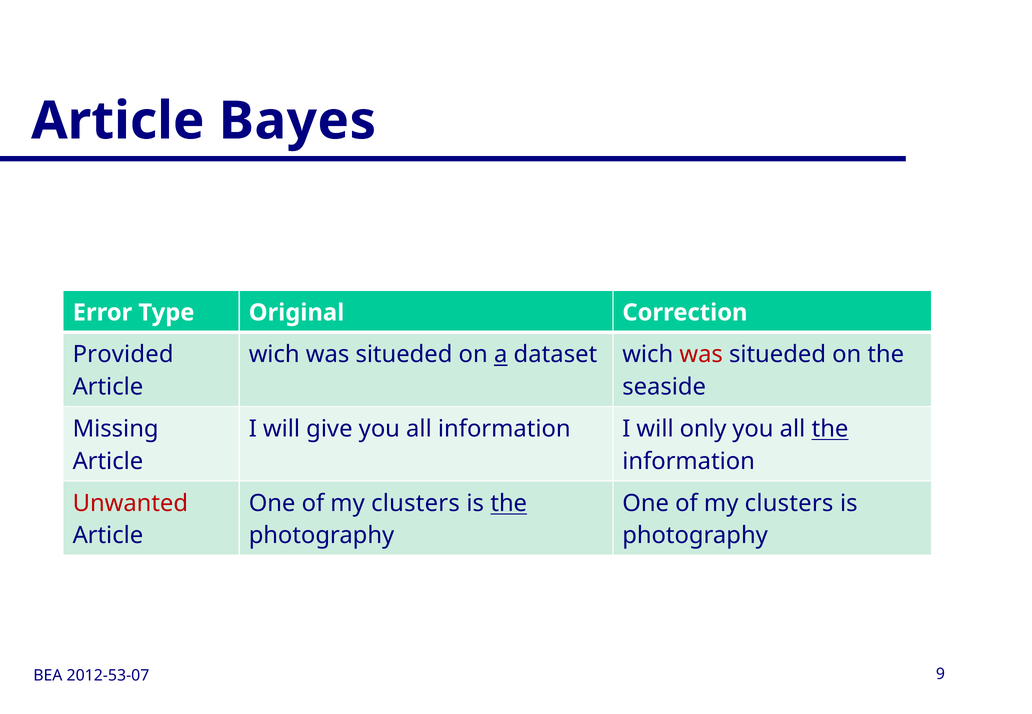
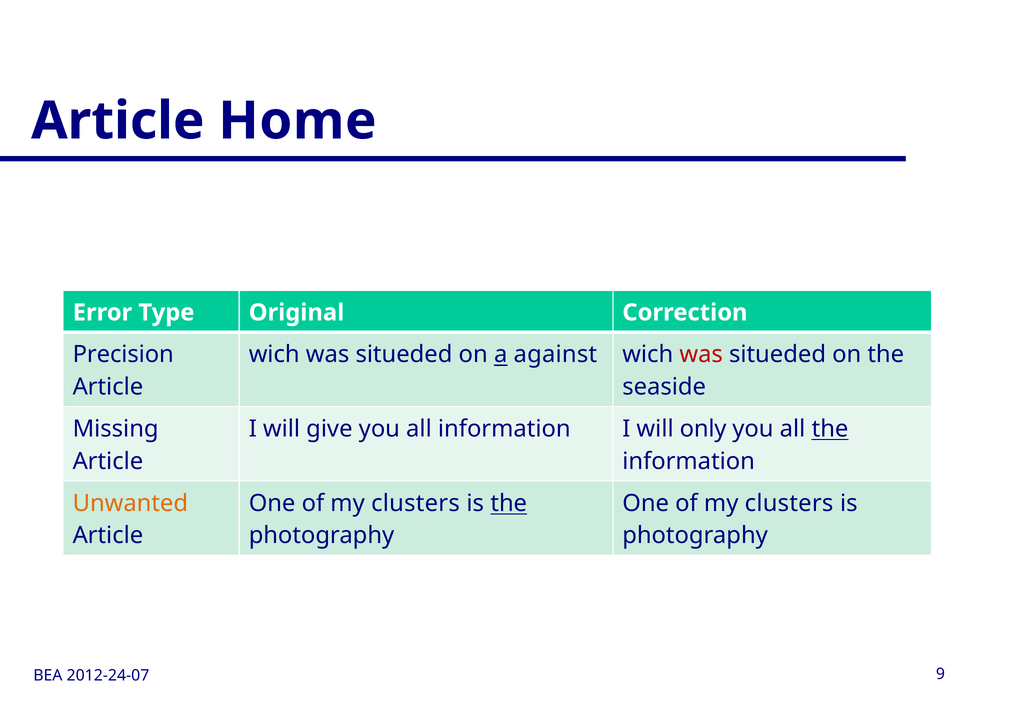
Bayes: Bayes -> Home (297, 121)
Provided: Provided -> Precision (123, 355)
dataset: dataset -> against (555, 355)
Unwanted colour: red -> orange (130, 503)
2012-53-07: 2012-53-07 -> 2012-24-07 (108, 676)
